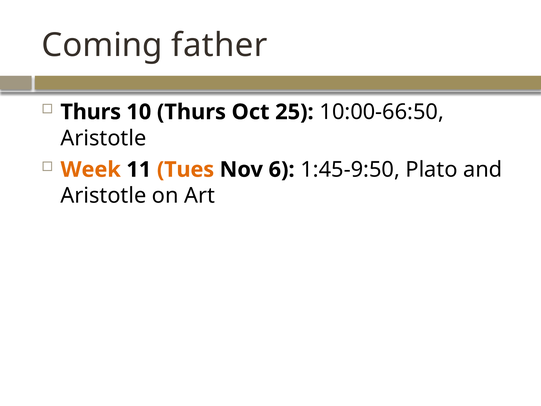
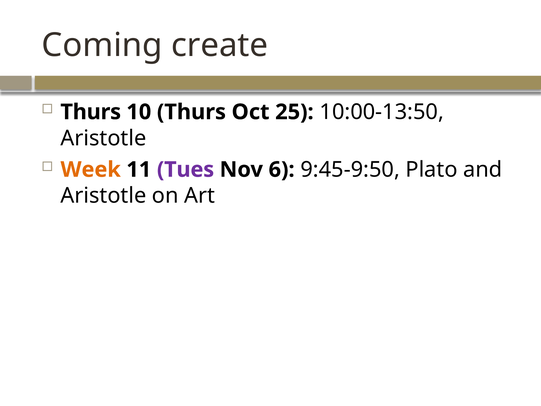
father: father -> create (220, 45)
10:00-66:50: 10:00-66:50 -> 10:00-13:50 (382, 112)
Tues colour: orange -> purple (186, 170)
1:45-9:50: 1:45-9:50 -> 9:45-9:50 (350, 170)
